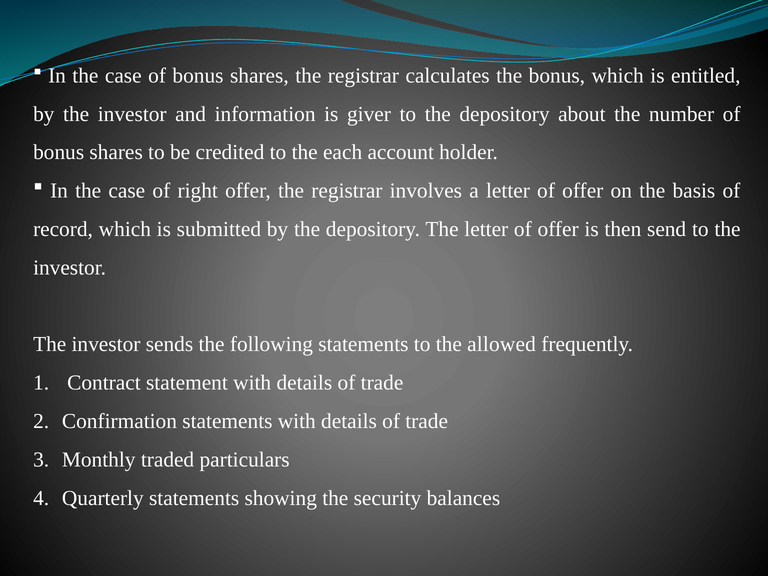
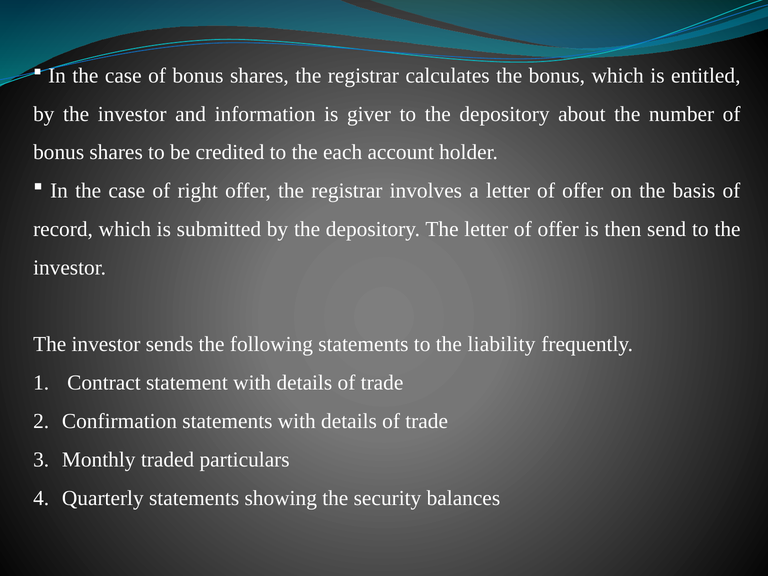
allowed: allowed -> liability (502, 344)
